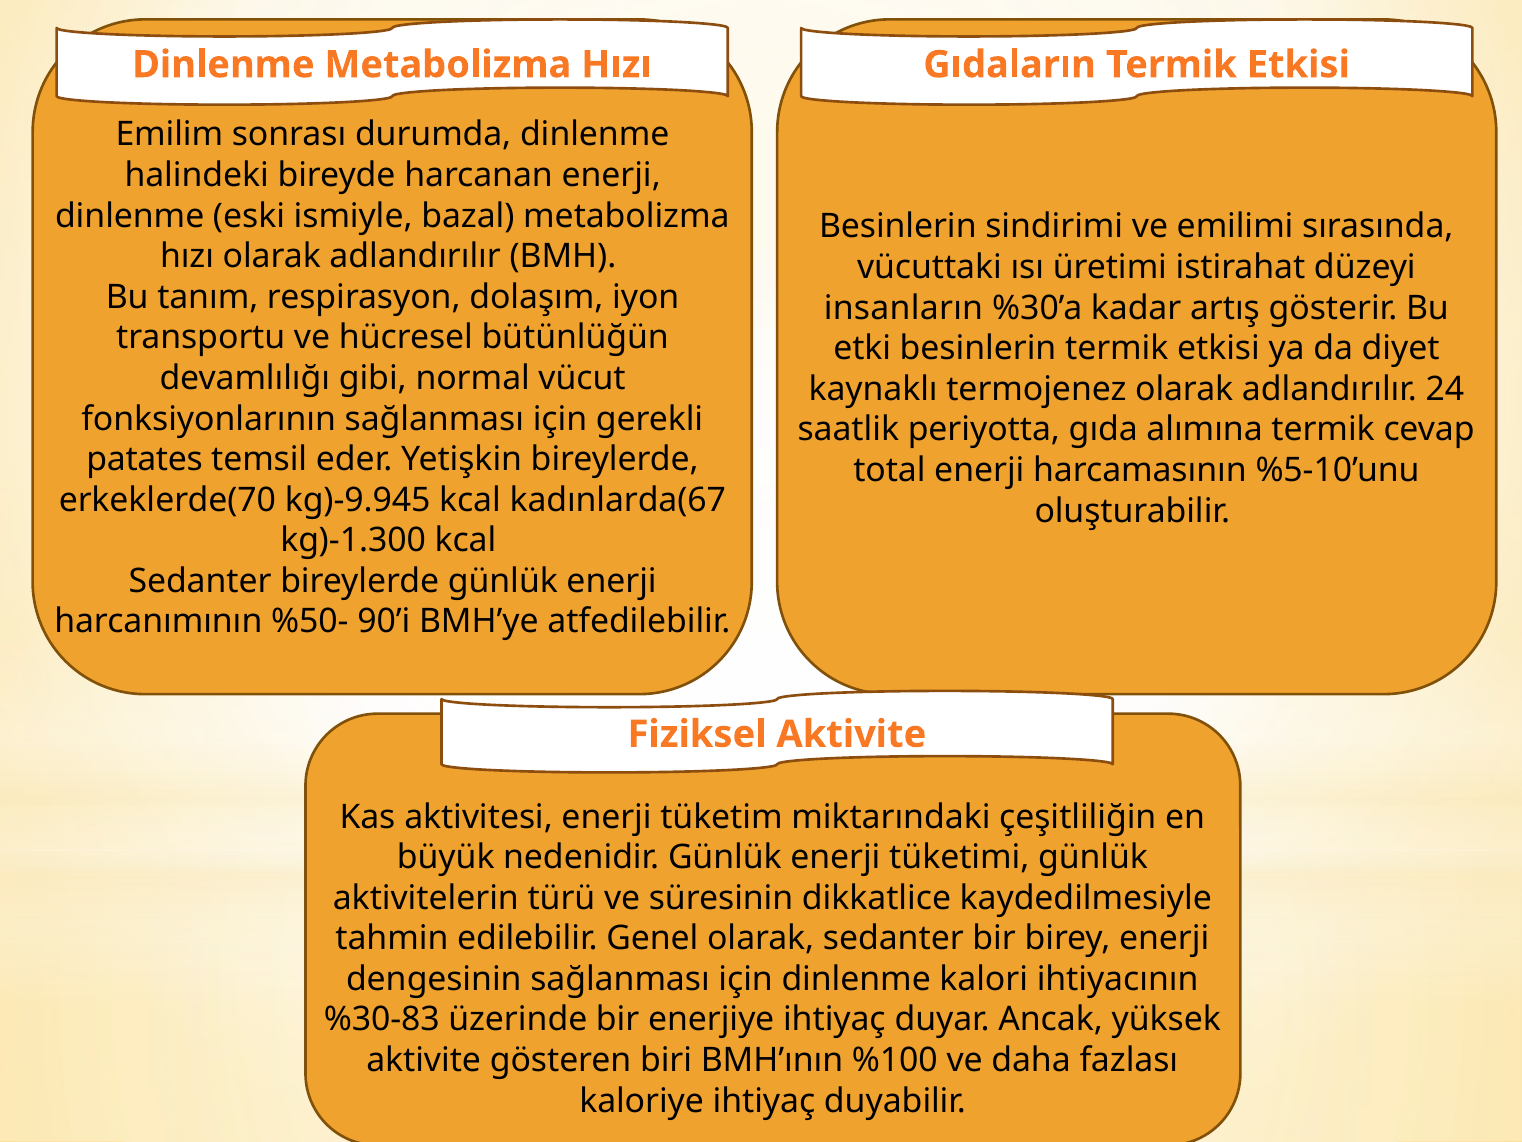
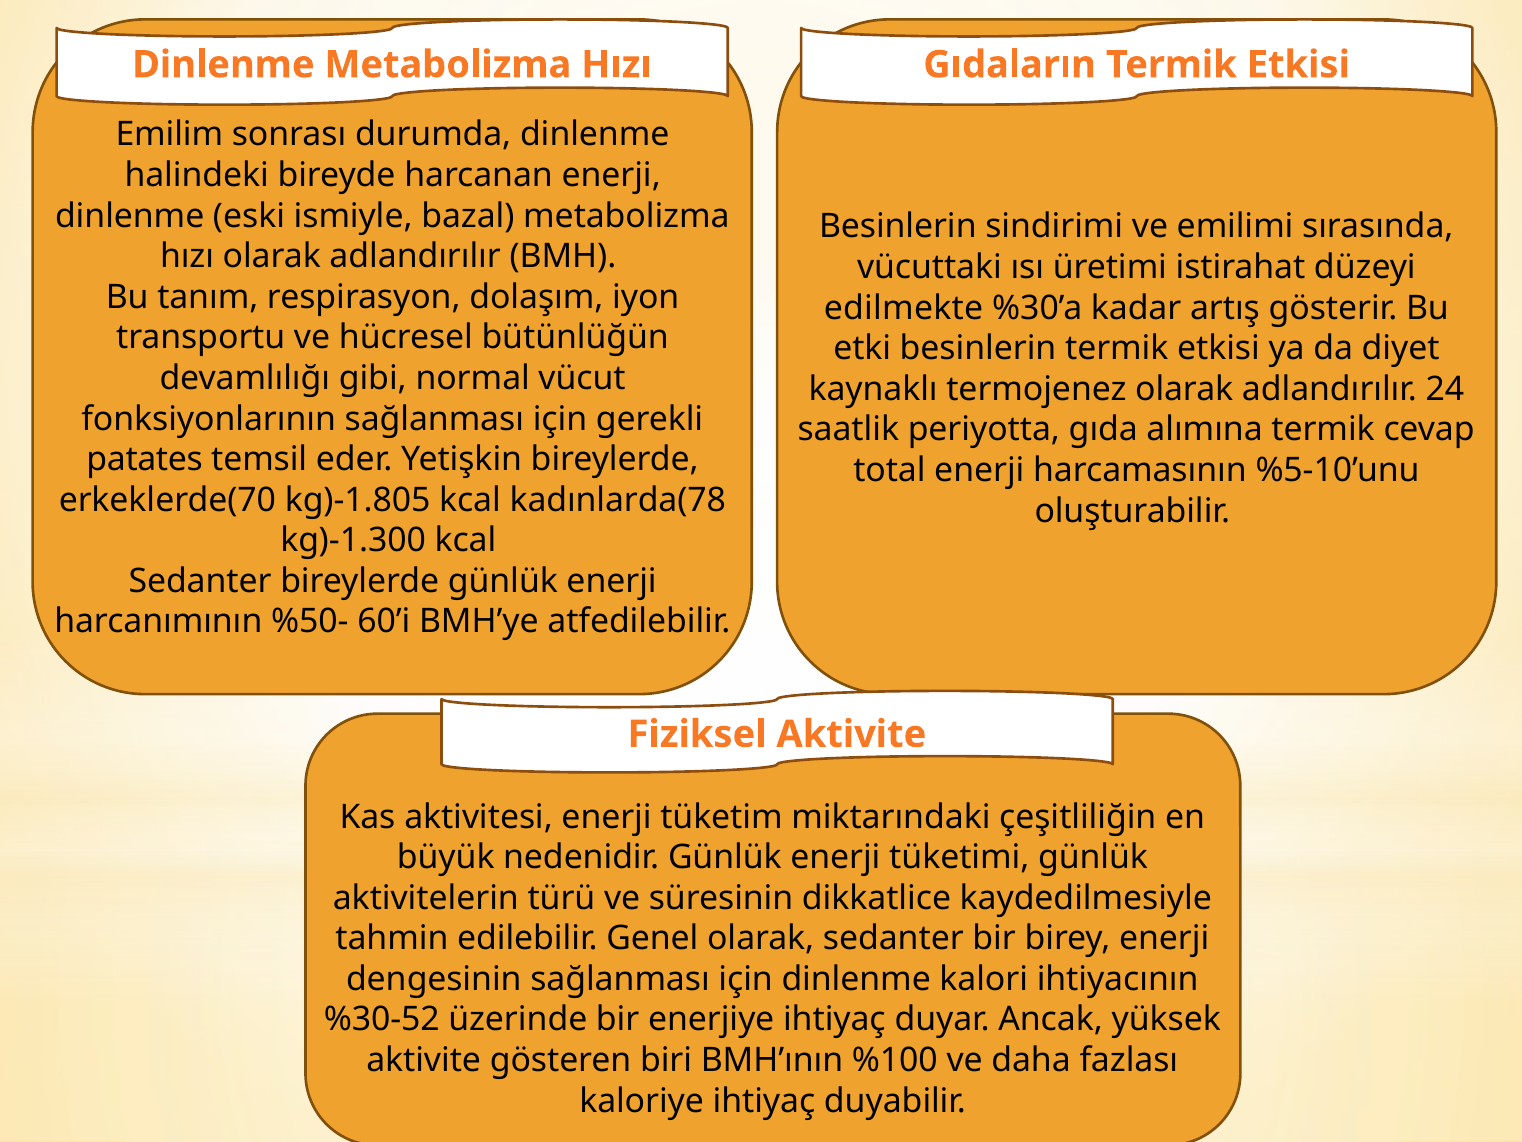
insanların: insanların -> edilmekte (904, 308)
kg)-9.945: kg)-9.945 -> kg)-1.805 (358, 500)
kadınlarda(67: kadınlarda(67 -> kadınlarda(78 (618, 500)
90’i: 90’i -> 60’i (384, 622)
%30-83: %30-83 -> %30-52 (382, 1019)
